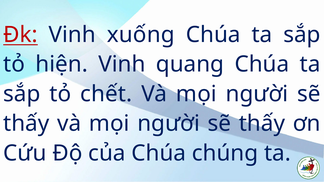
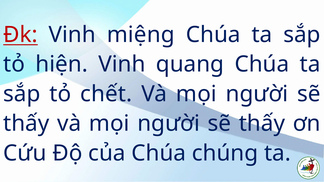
xuống: xuống -> miệng (141, 35)
